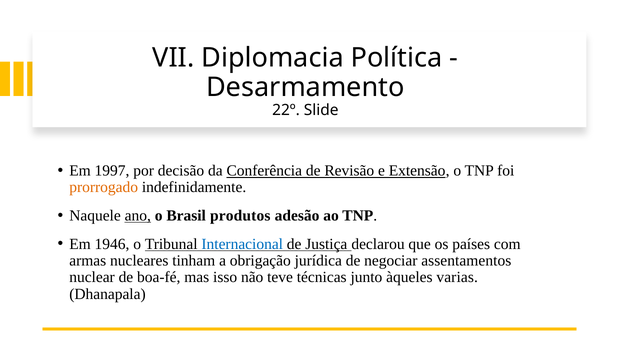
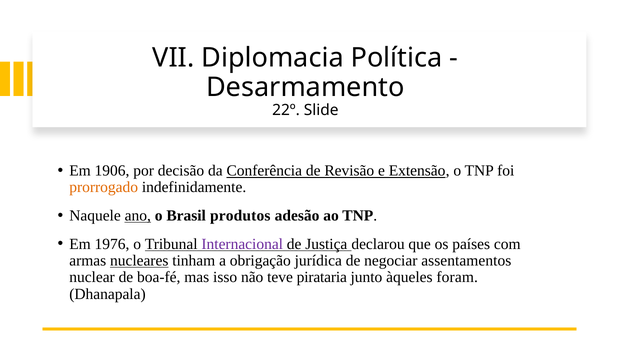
1997: 1997 -> 1906 (112, 171)
1946: 1946 -> 1976 (112, 244)
Internacional colour: blue -> purple (242, 244)
nucleares underline: none -> present (139, 261)
técnicas: técnicas -> pirataria (322, 277)
varias: varias -> foram (457, 277)
